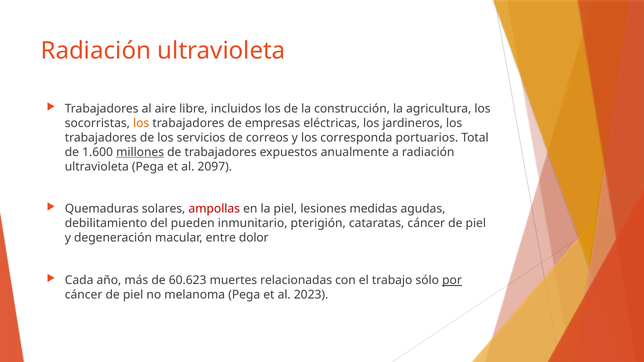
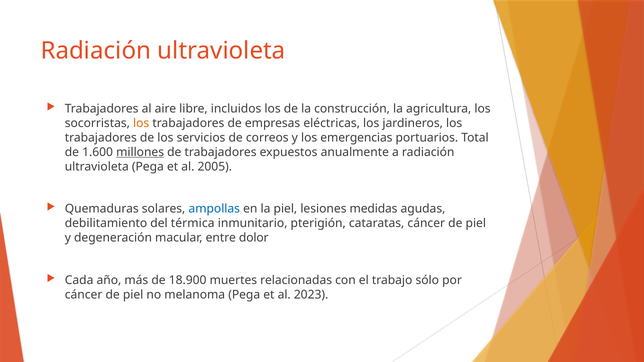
corresponda: corresponda -> emergencias (356, 138)
2097: 2097 -> 2005 (215, 167)
ampollas colour: red -> blue (214, 209)
pueden: pueden -> térmica (193, 224)
60.623: 60.623 -> 18.900 (188, 280)
por underline: present -> none (452, 280)
